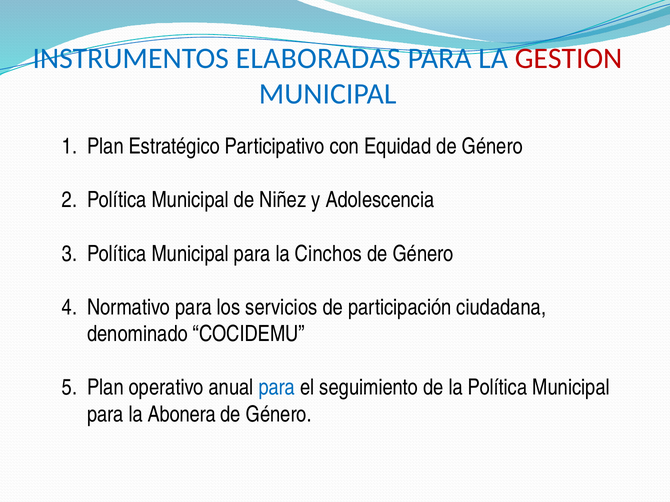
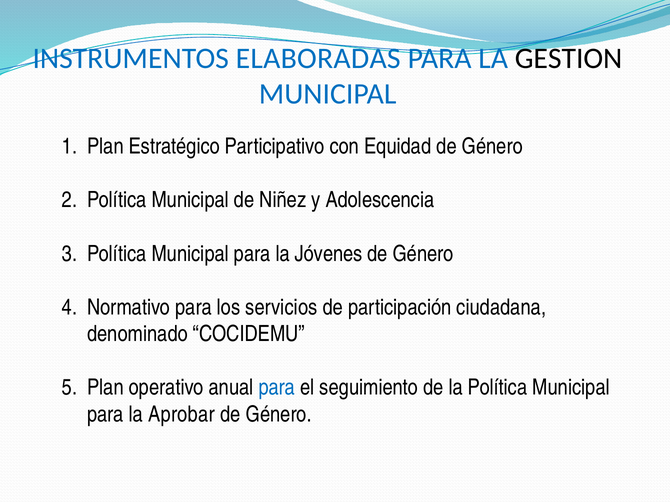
GESTION colour: red -> black (569, 58)
Cinchos: Cinchos -> Jóvenes (329, 254)
Abonera: Abonera -> Aprobar (182, 415)
